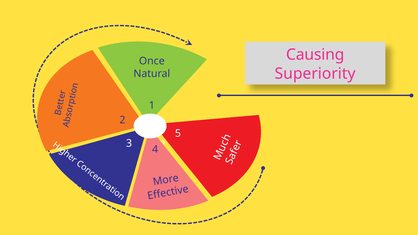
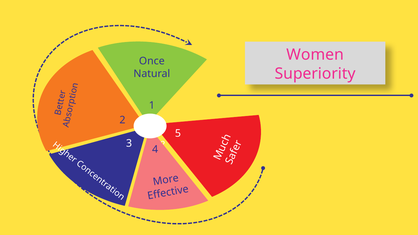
Causing: Causing -> Women (315, 55)
